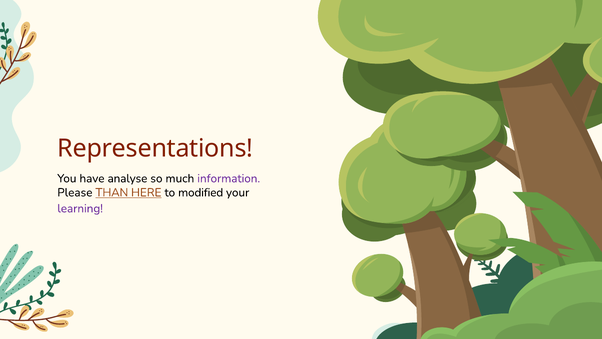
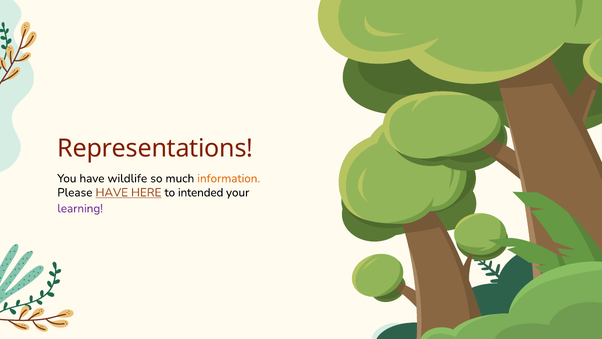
analyse: analyse -> wildlife (127, 178)
information colour: purple -> orange (229, 178)
Please THAN: THAN -> HAVE (112, 192)
modified: modified -> intended (201, 192)
